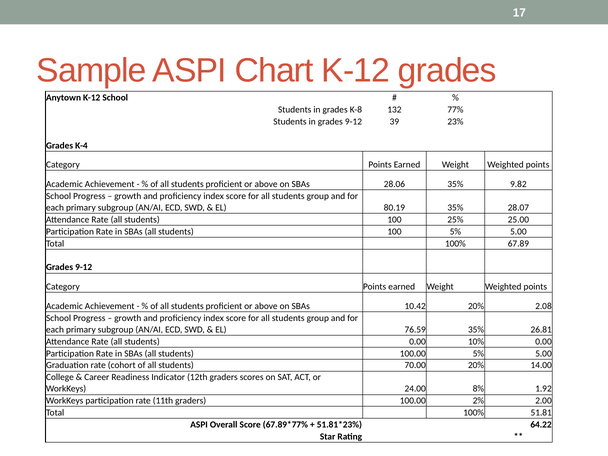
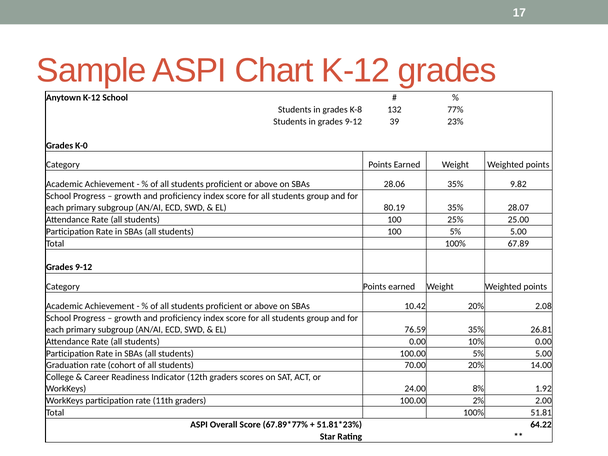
K-4: K-4 -> K-0 (81, 145)
